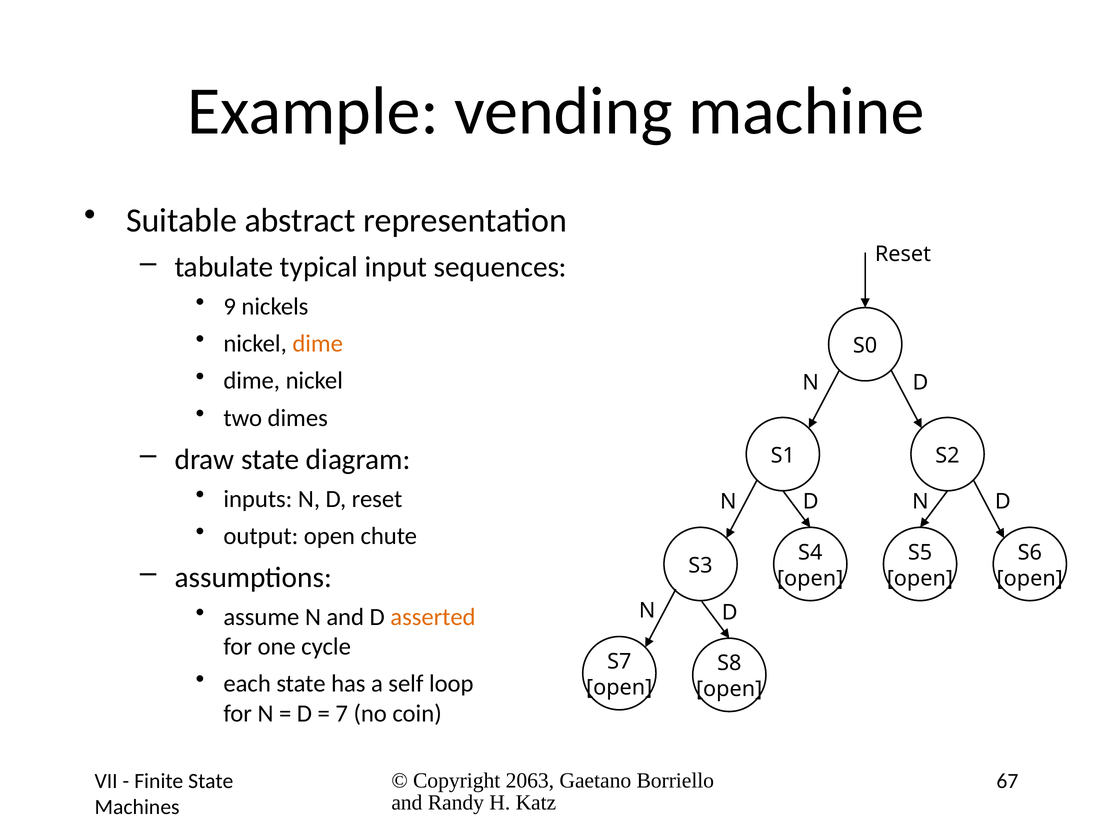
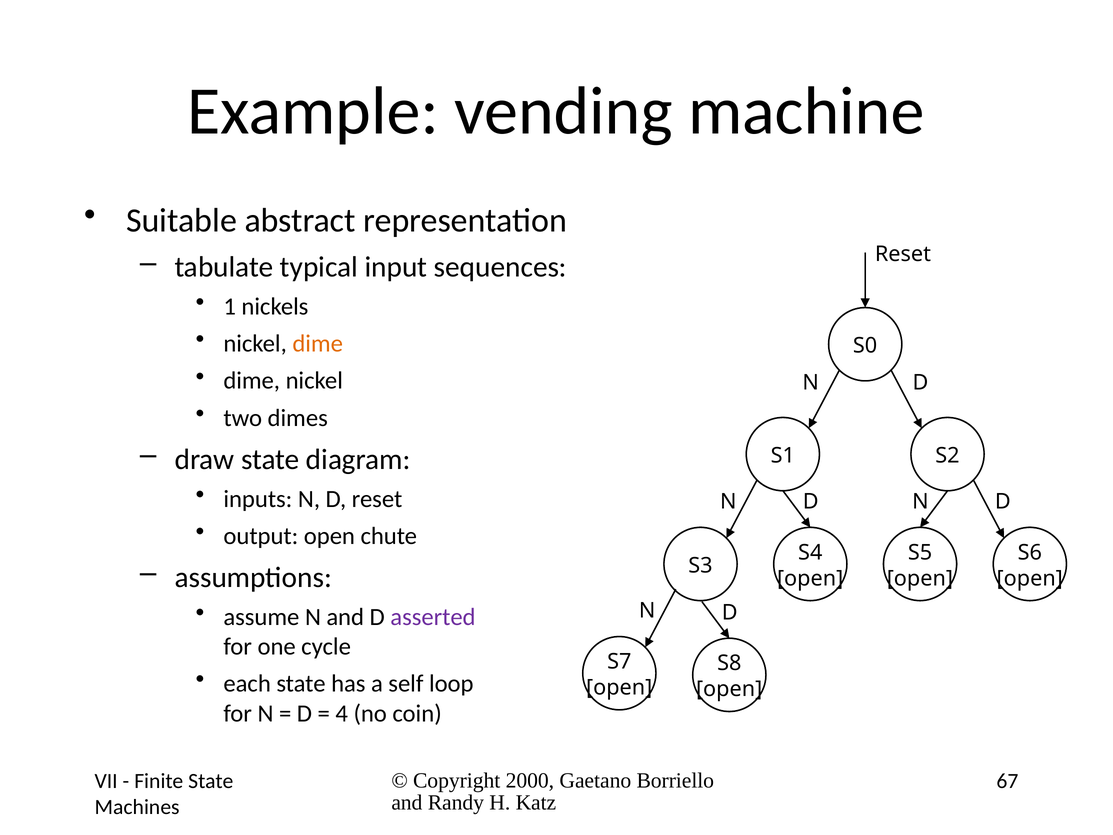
9: 9 -> 1 (230, 307)
asserted colour: orange -> purple (433, 617)
7: 7 -> 4 (342, 713)
2063: 2063 -> 2000 (530, 781)
